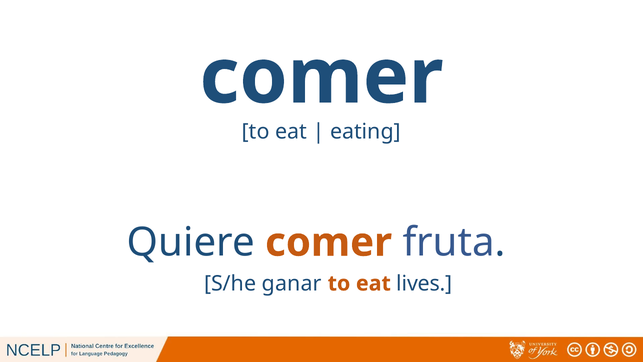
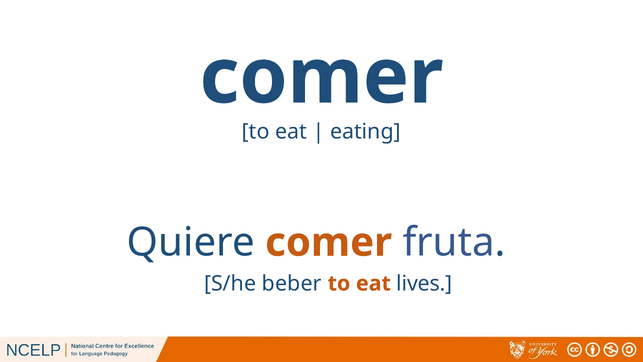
ganar: ganar -> beber (292, 283)
